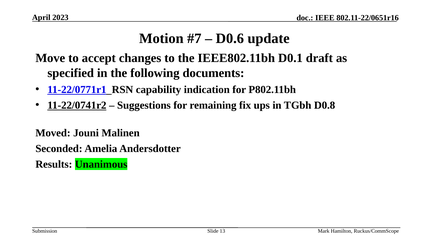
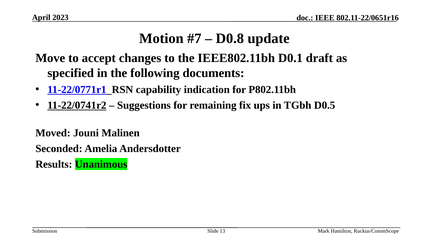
D0.6: D0.6 -> D0.8 (230, 39)
D0.8: D0.8 -> D0.5 (325, 105)
